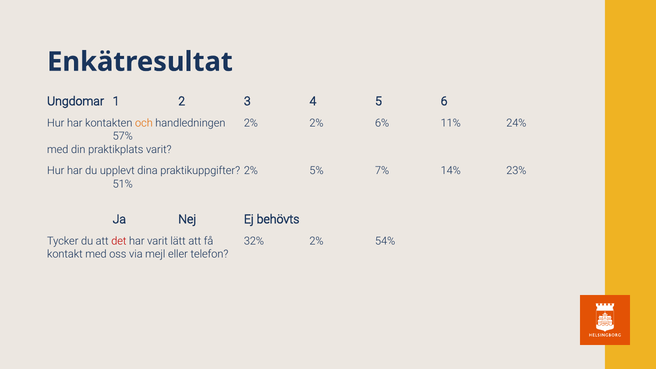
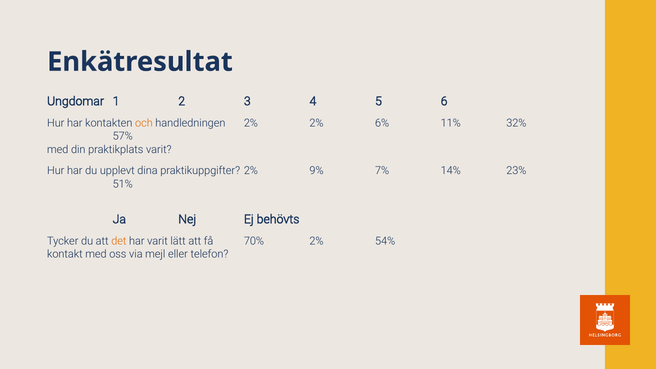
24%: 24% -> 32% (516, 123)
5%: 5% -> 9% (317, 171)
det colour: red -> orange (119, 241)
32%: 32% -> 70% (254, 241)
